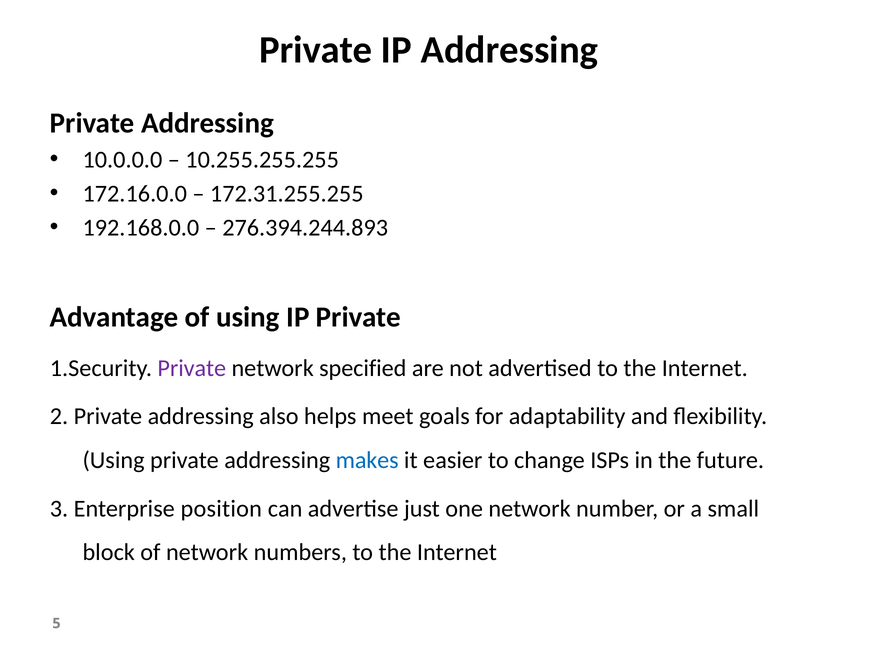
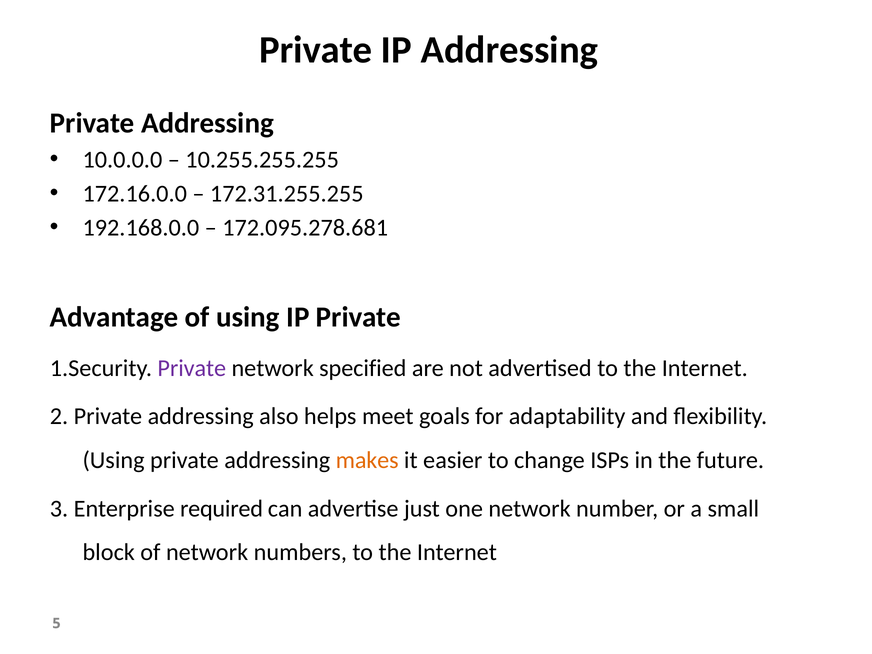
276.394.244.893: 276.394.244.893 -> 172.095.278.681 (305, 228)
makes colour: blue -> orange (367, 460)
position: position -> required (222, 509)
